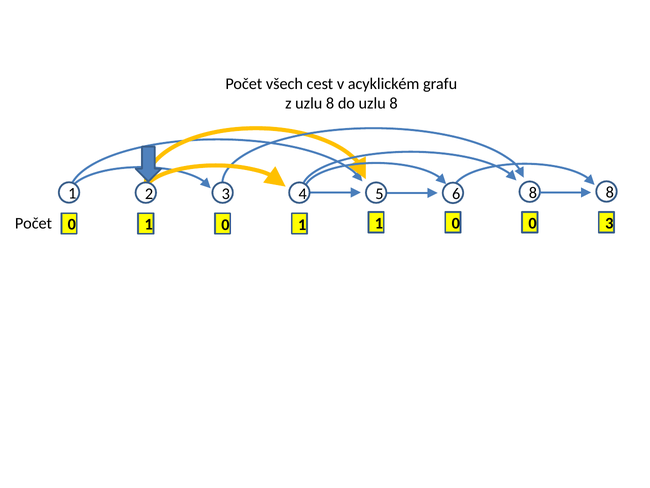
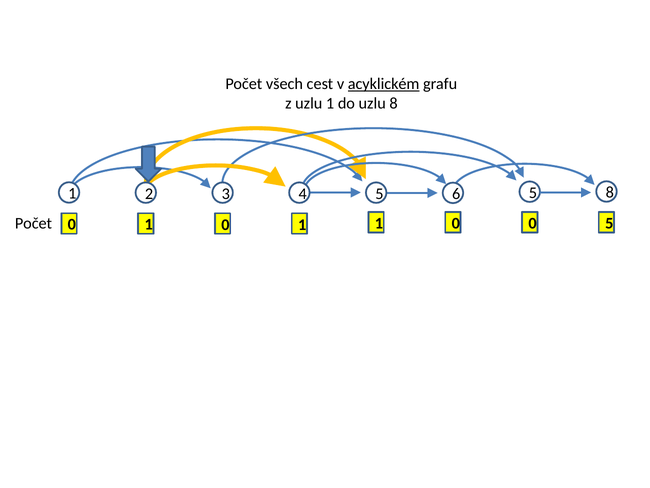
acyklickém underline: none -> present (384, 84)
z uzlu 8: 8 -> 1 (330, 103)
4 8: 8 -> 5 (533, 193)
0 3: 3 -> 5 (609, 223)
